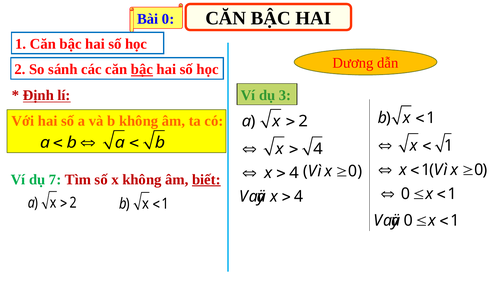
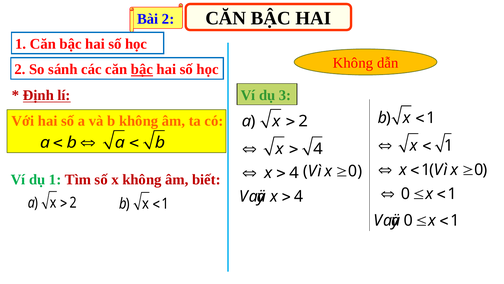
Bài 0: 0 -> 2 (168, 19)
Dương: Dương -> Không (353, 63)
dụ 7: 7 -> 1 (55, 179)
biết underline: present -> none (206, 179)
